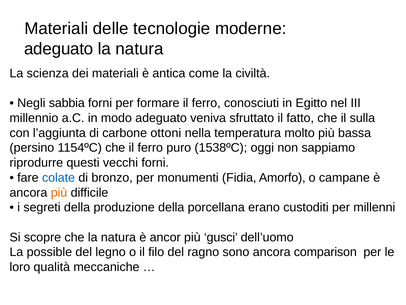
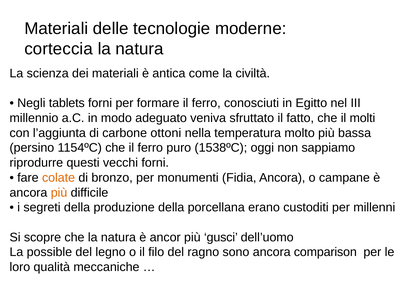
adeguato: adeguato -> corteccia (59, 49)
sabbia: sabbia -> tablets (67, 103)
sulla: sulla -> molti (362, 118)
colate colour: blue -> orange (59, 177)
Fidia Amorfo: Amorfo -> Ancora (282, 177)
